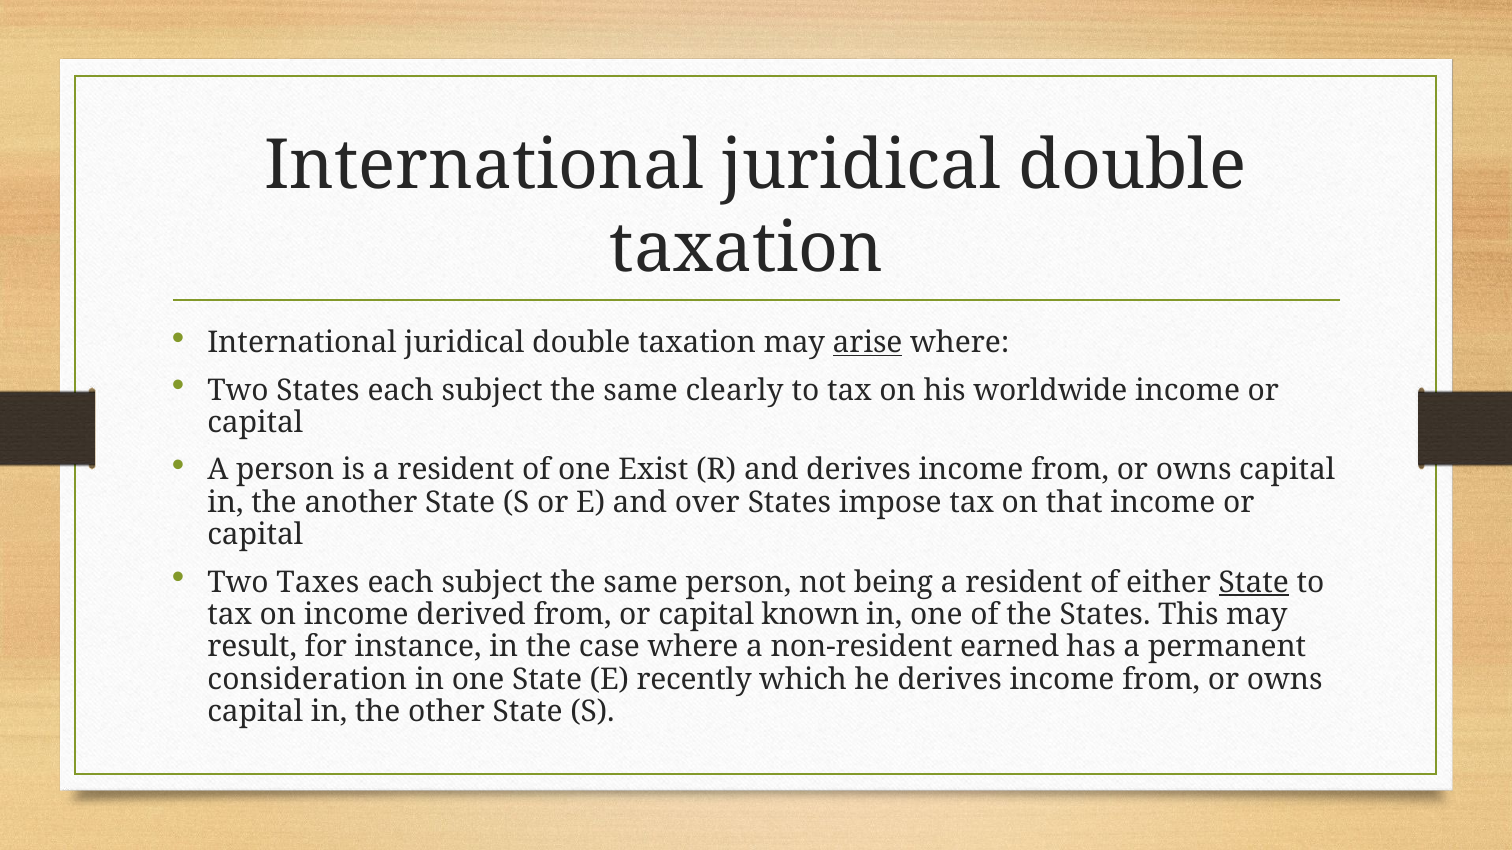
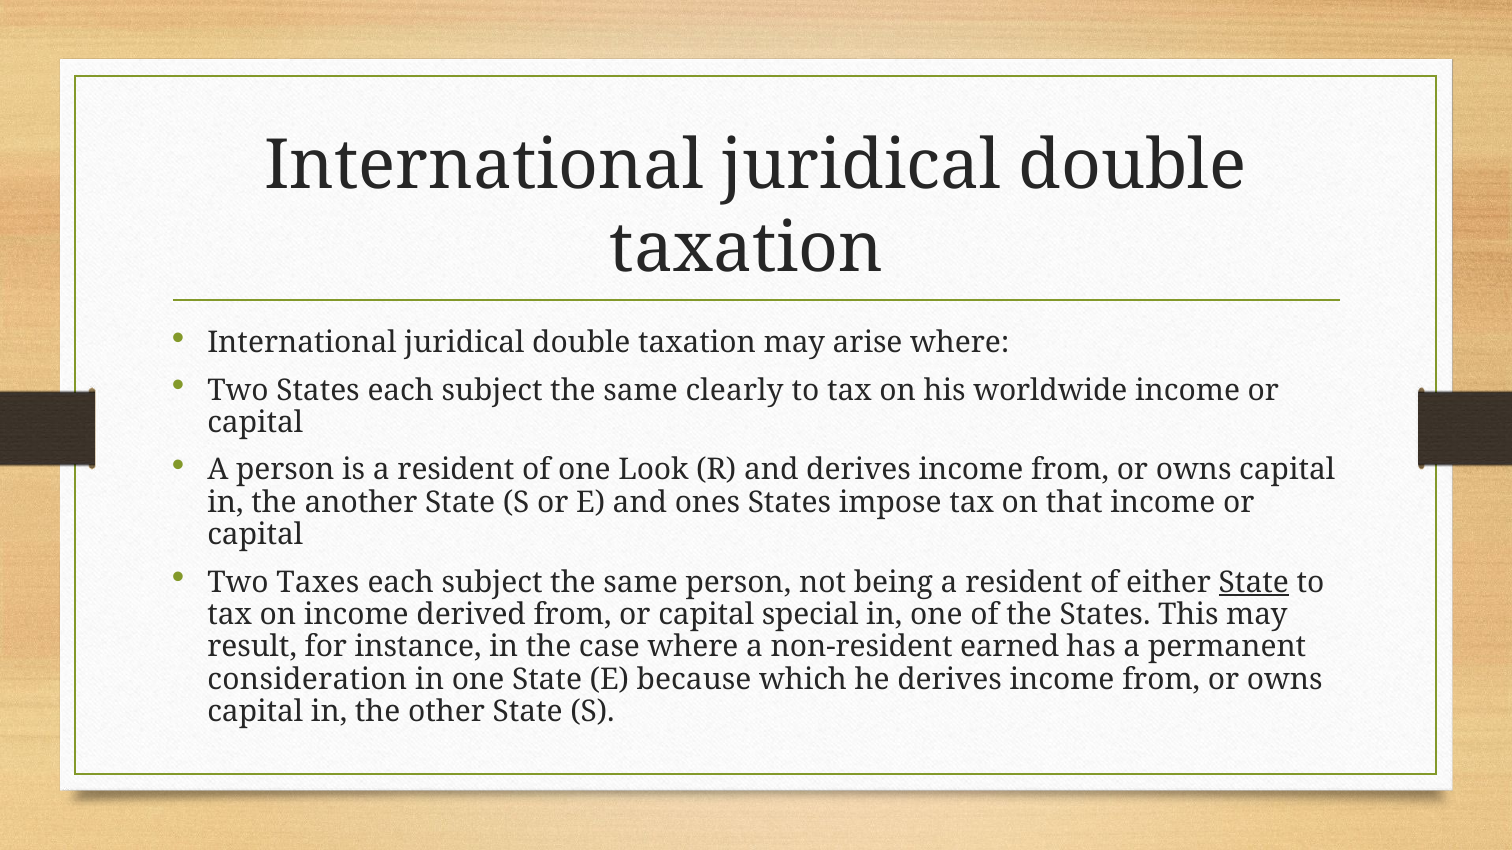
arise underline: present -> none (868, 343)
Exist: Exist -> Look (653, 470)
over: over -> ones (708, 503)
known: known -> special (810, 615)
recently: recently -> because (694, 680)
